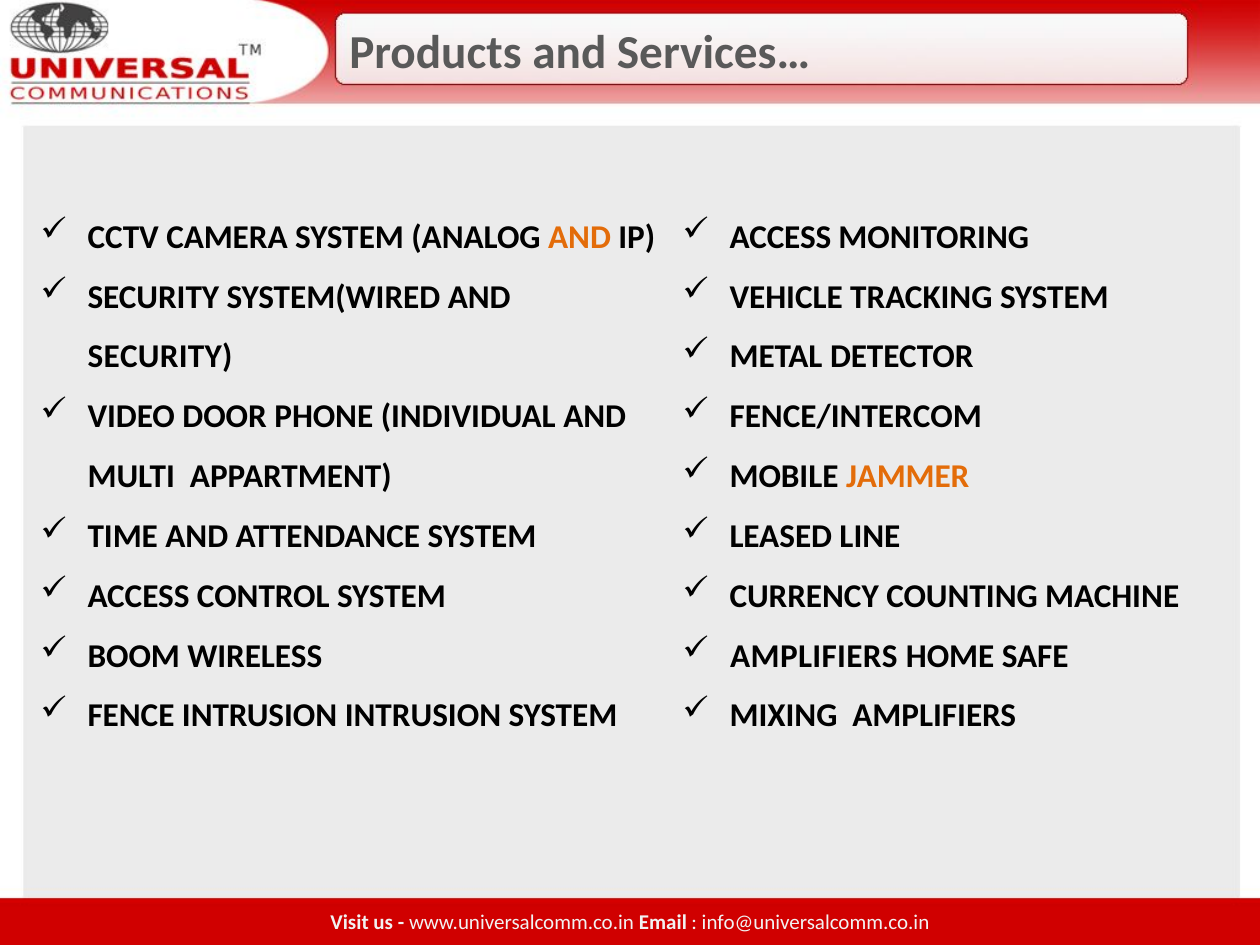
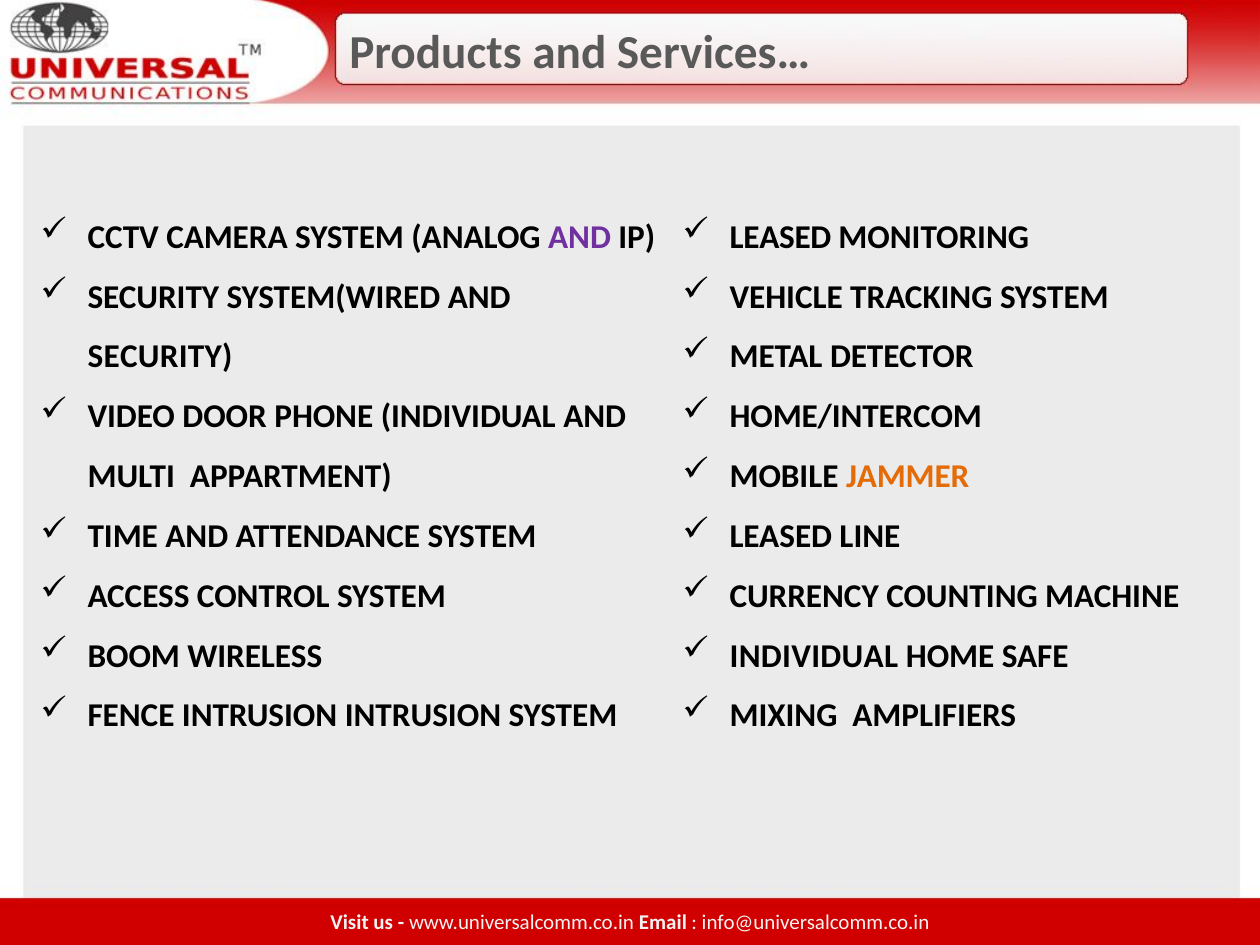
AND colour: orange -> purple (580, 237)
ACCESS: ACCESS -> LEASED (780, 237)
FENCE/INTERCOM: FENCE/INTERCOM -> HOME/INTERCOM (856, 417)
AMPLIFIERS: AMPLIFIERS -> INDIVIDUAL (814, 656)
